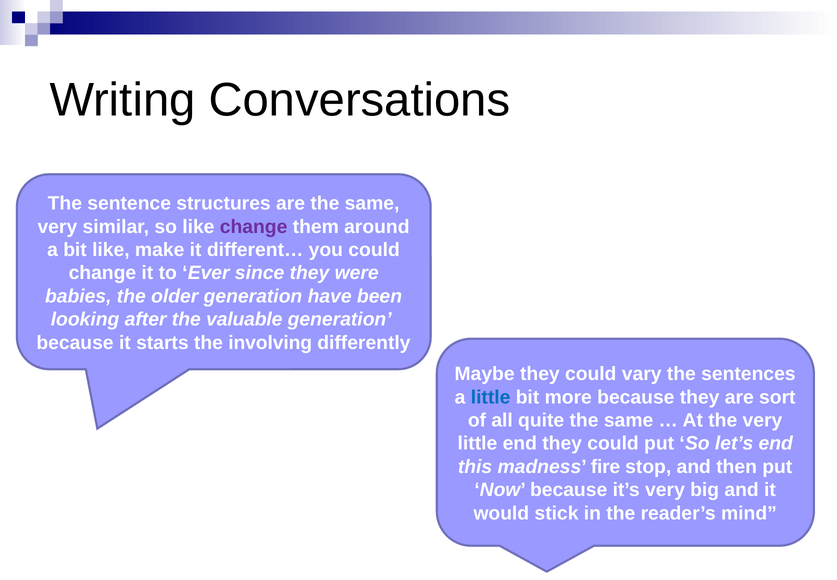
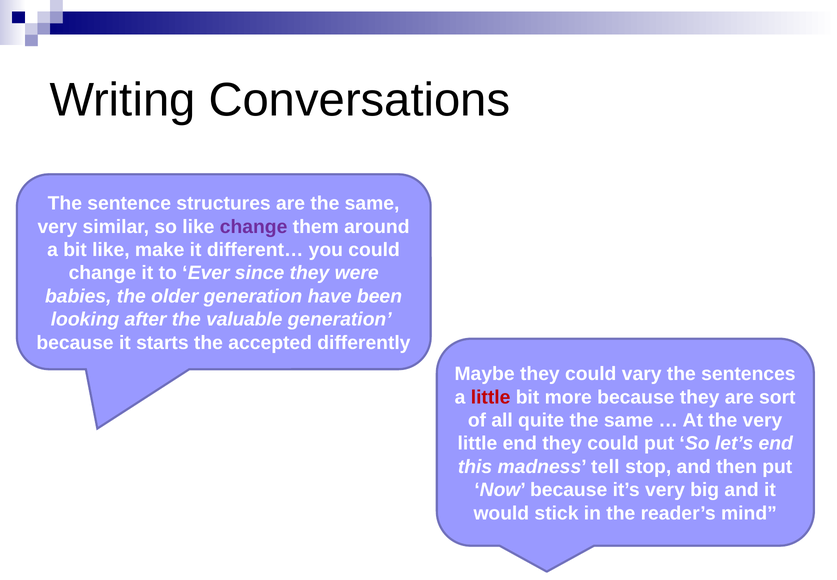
involving: involving -> accepted (270, 342)
little colour: blue -> red (491, 397)
fire: fire -> tell (605, 466)
